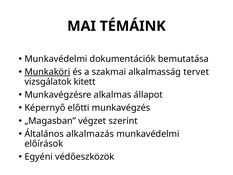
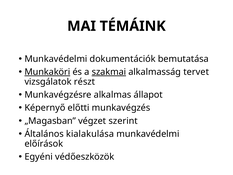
szakmai underline: none -> present (109, 72)
kitett: kitett -> részt (85, 82)
alkalmazás: alkalmazás -> kialakulása (90, 134)
